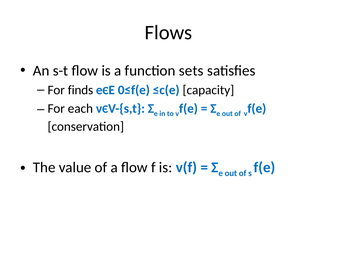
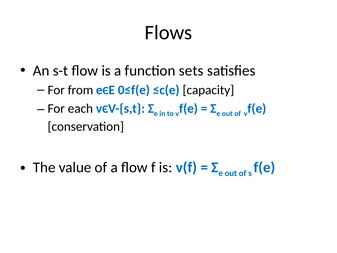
finds: finds -> from (80, 90)
